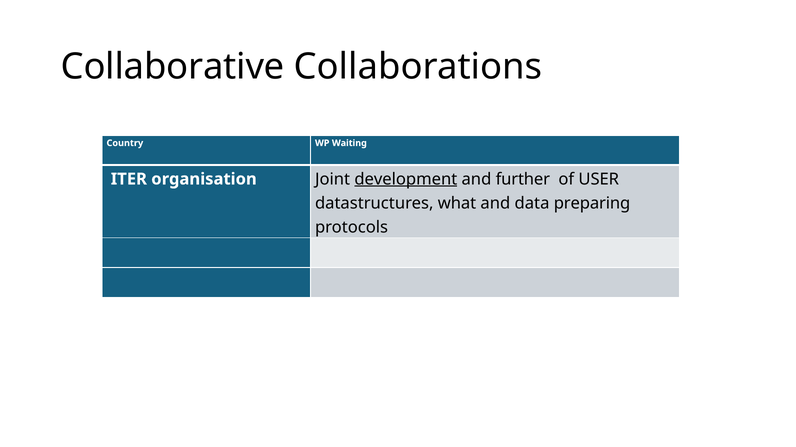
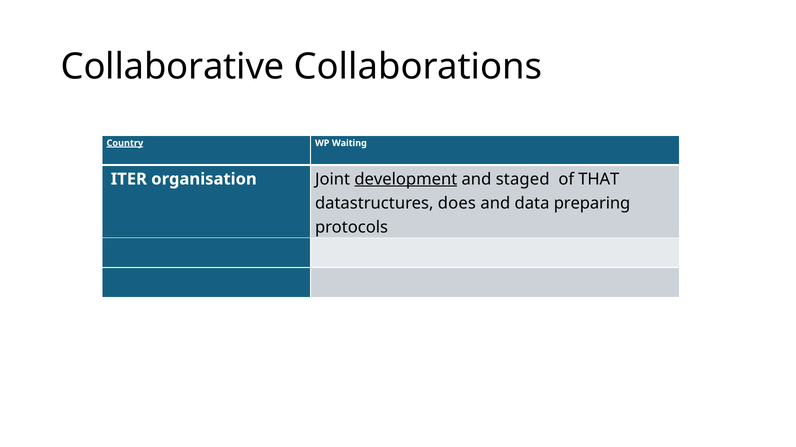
Country underline: none -> present (125, 143)
further: further -> staged (523, 179)
USER: USER -> THAT (599, 179)
what: what -> does (457, 204)
